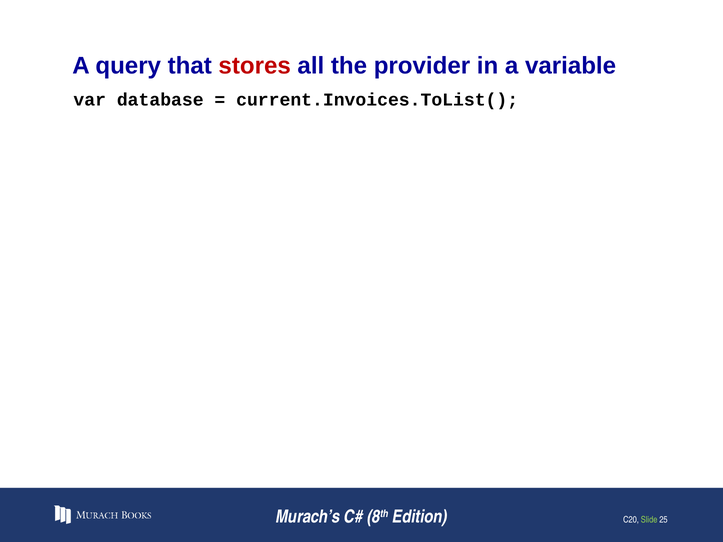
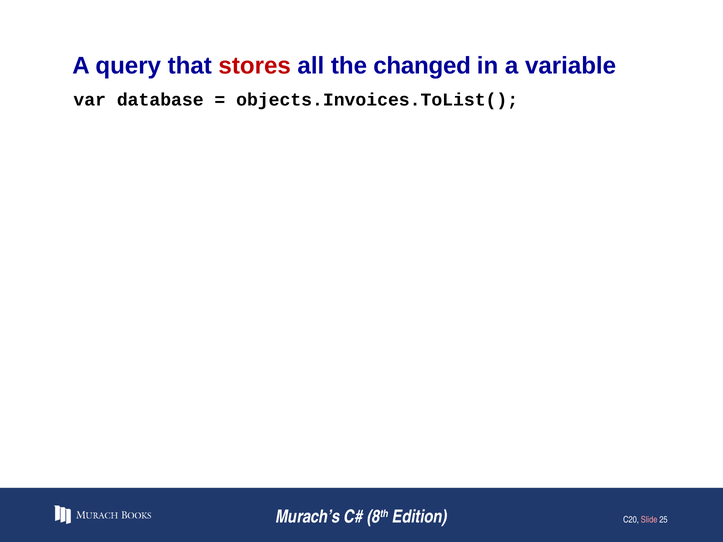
provider: provider -> changed (422, 66)
current.Invoices.ToList(: current.Invoices.ToList( -> objects.Invoices.ToList( (377, 100)
Slide colour: light green -> pink (649, 520)
